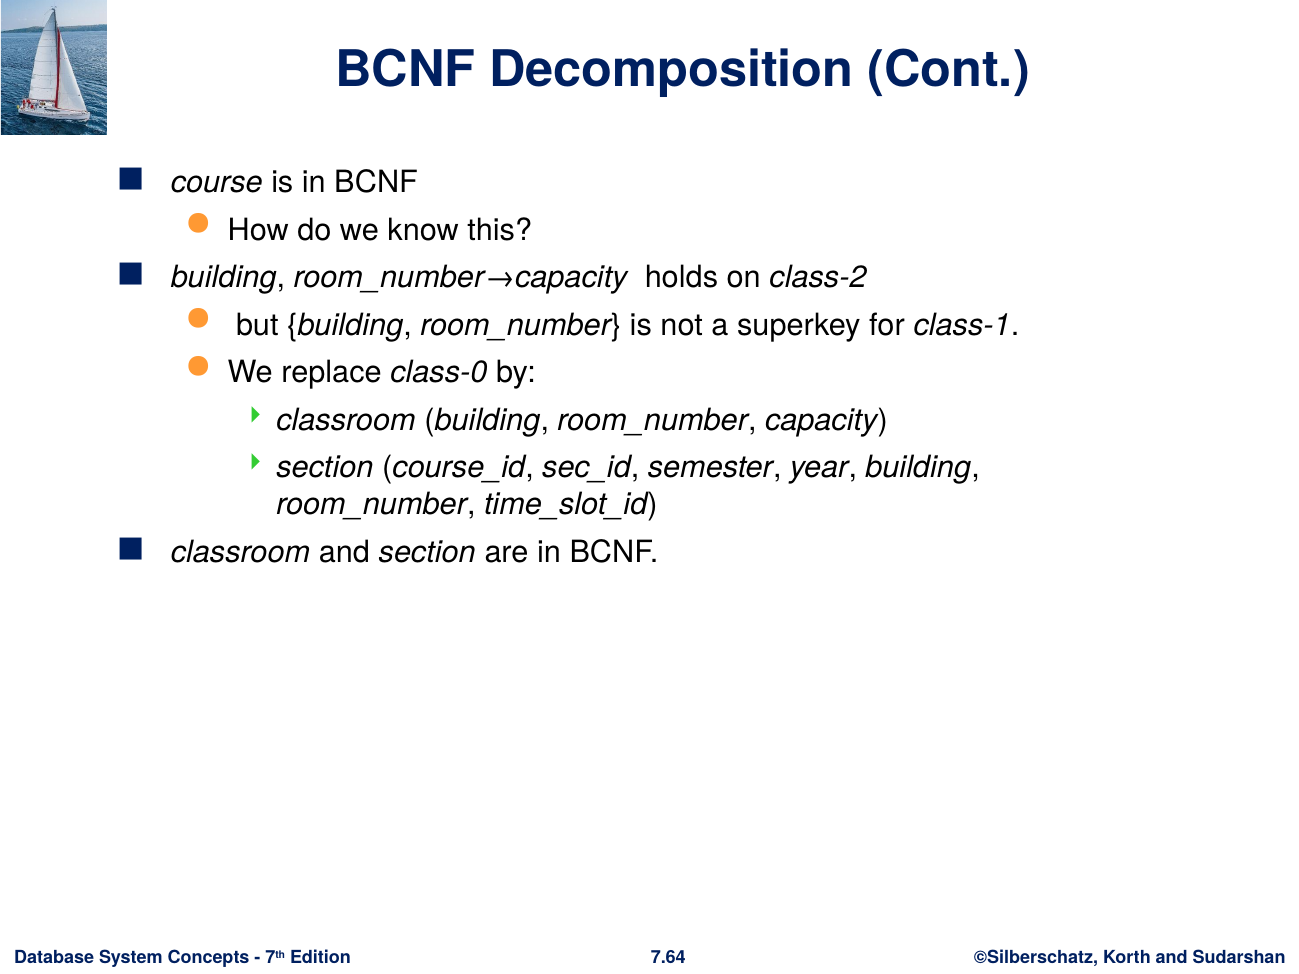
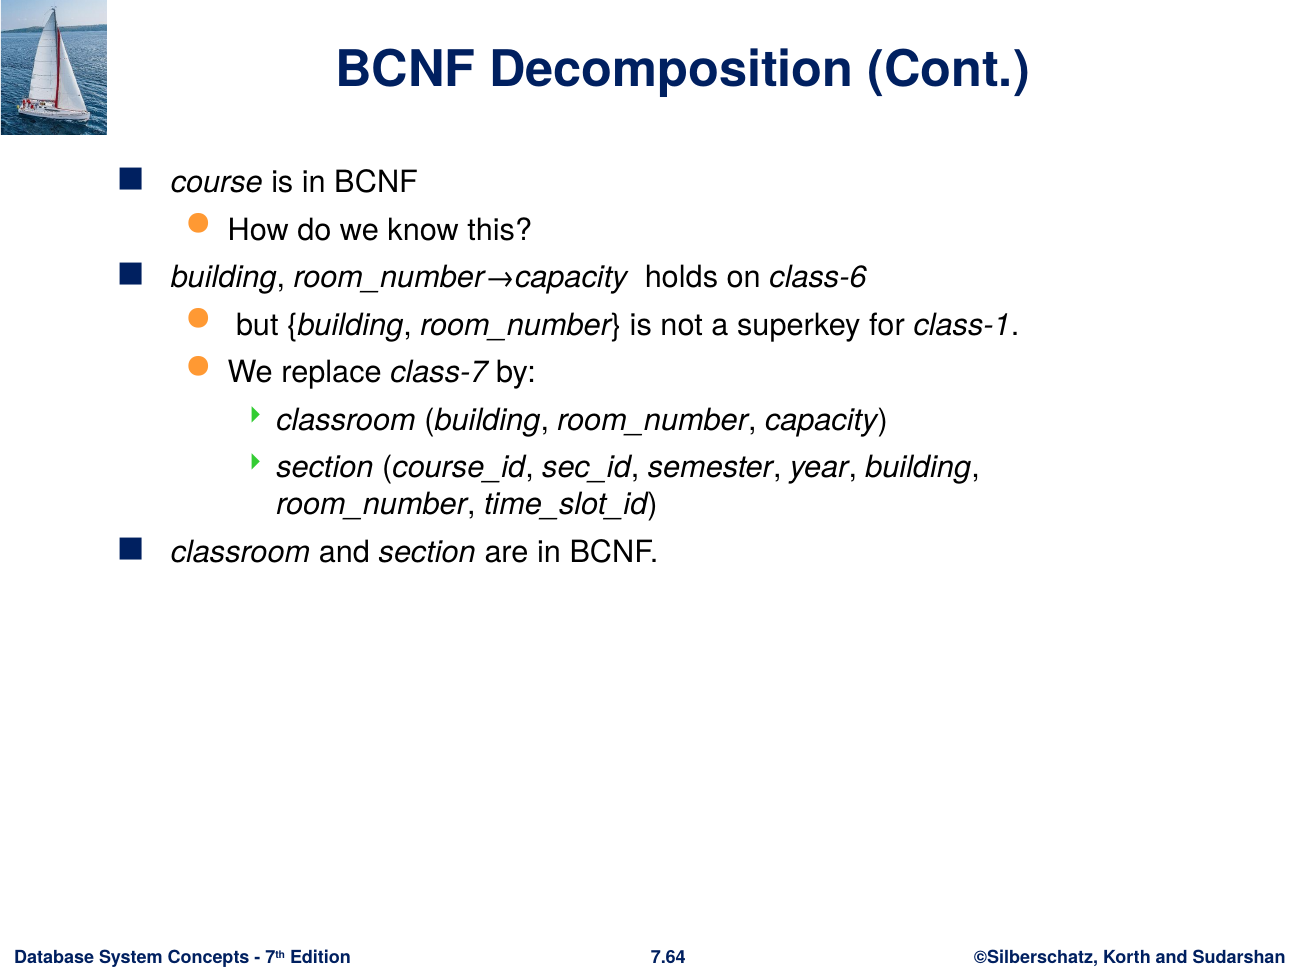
class-2: class-2 -> class-6 (818, 278)
class-0: class-0 -> class-7 (439, 373)
